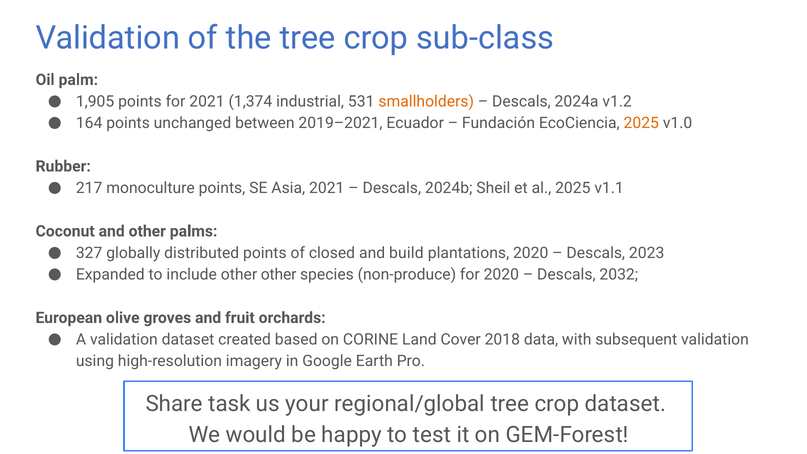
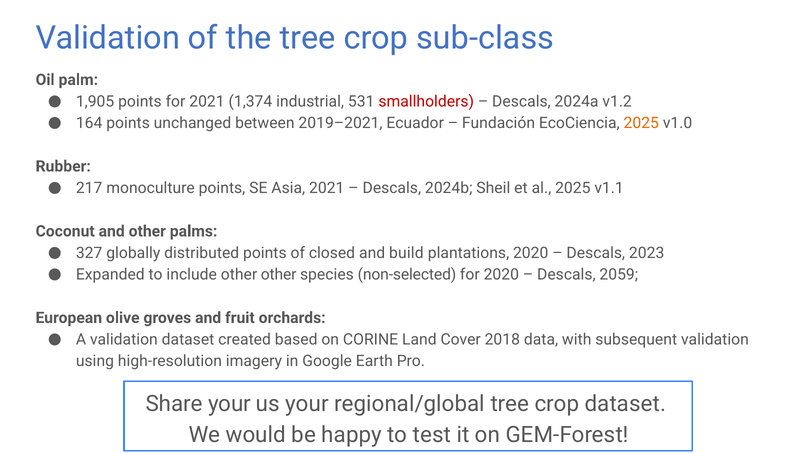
smallholders colour: orange -> red (426, 101)
non-produce: non-produce -> non-selected (407, 274)
2032: 2032 -> 2059 (619, 274)
Share task: task -> your (229, 404)
